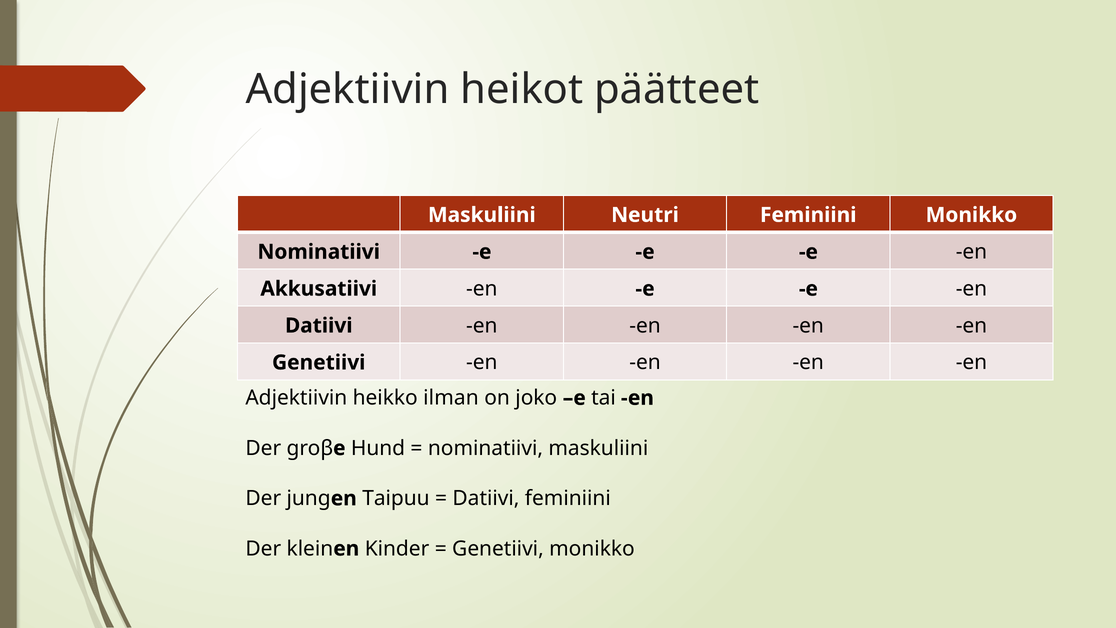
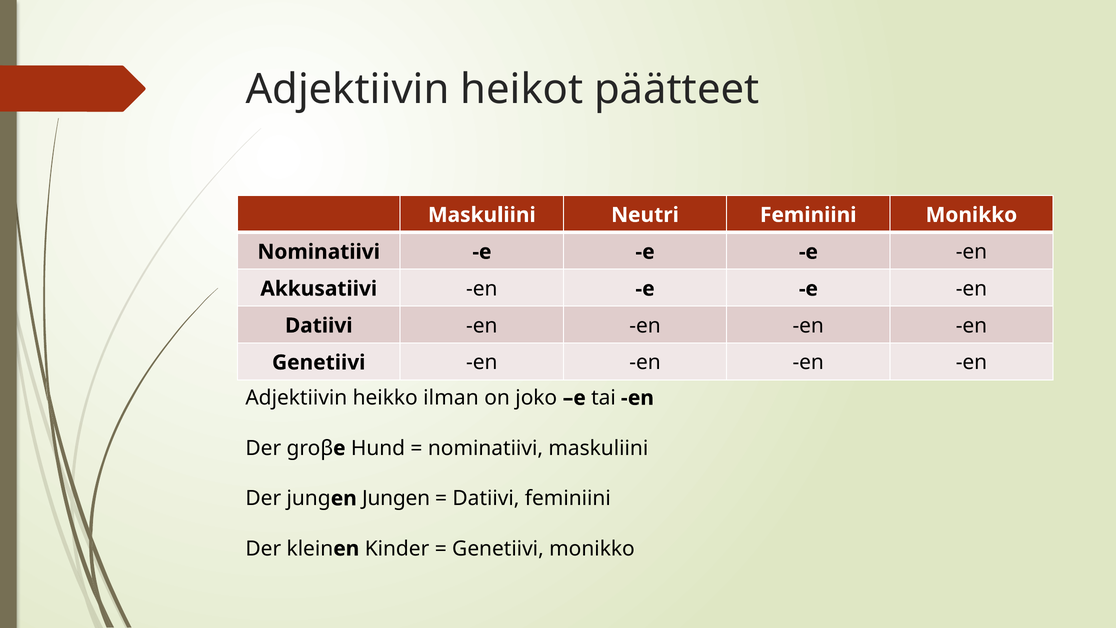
Taipuu: Taipuu -> Jungen (396, 498)
